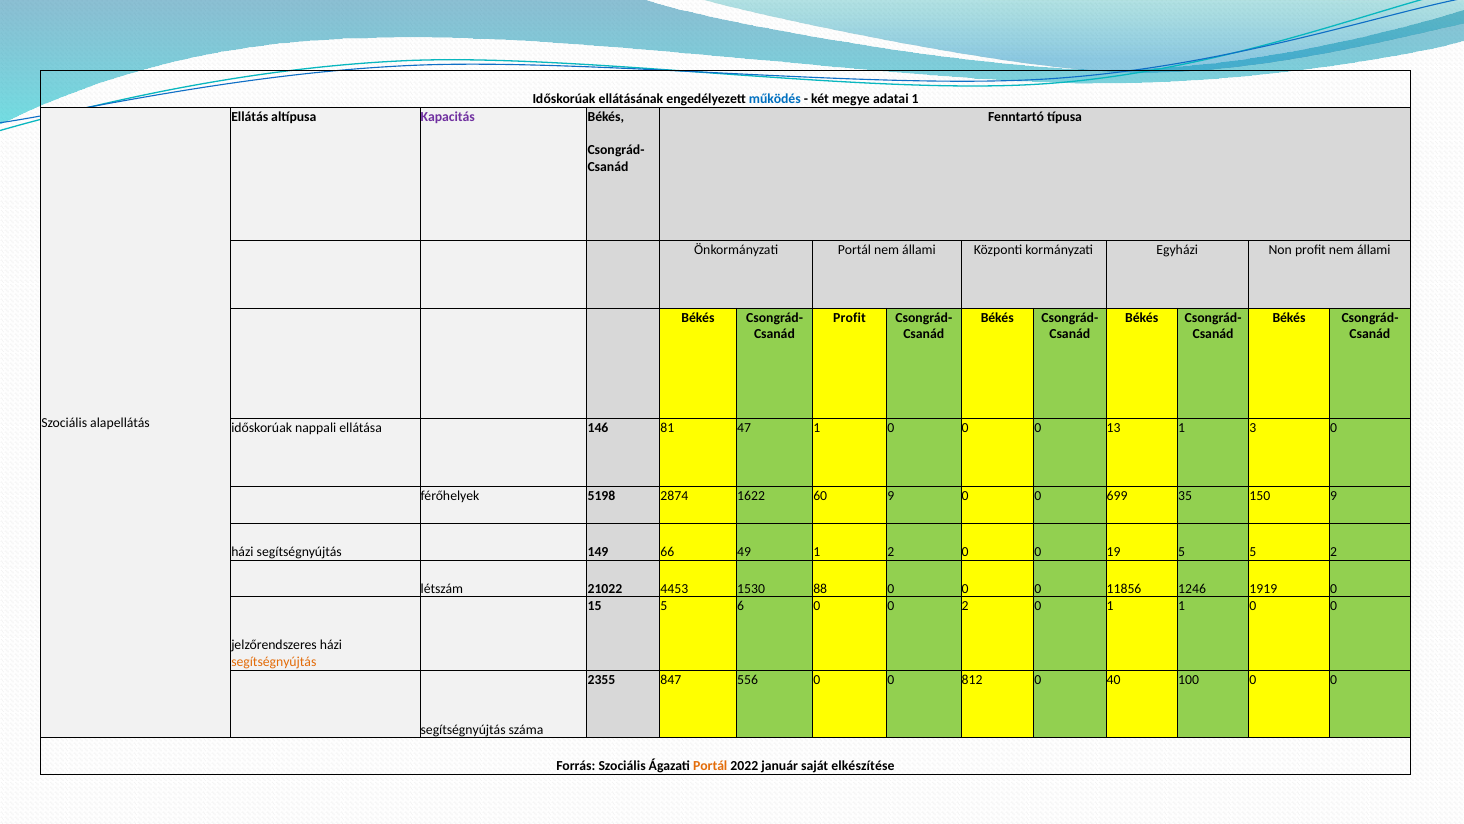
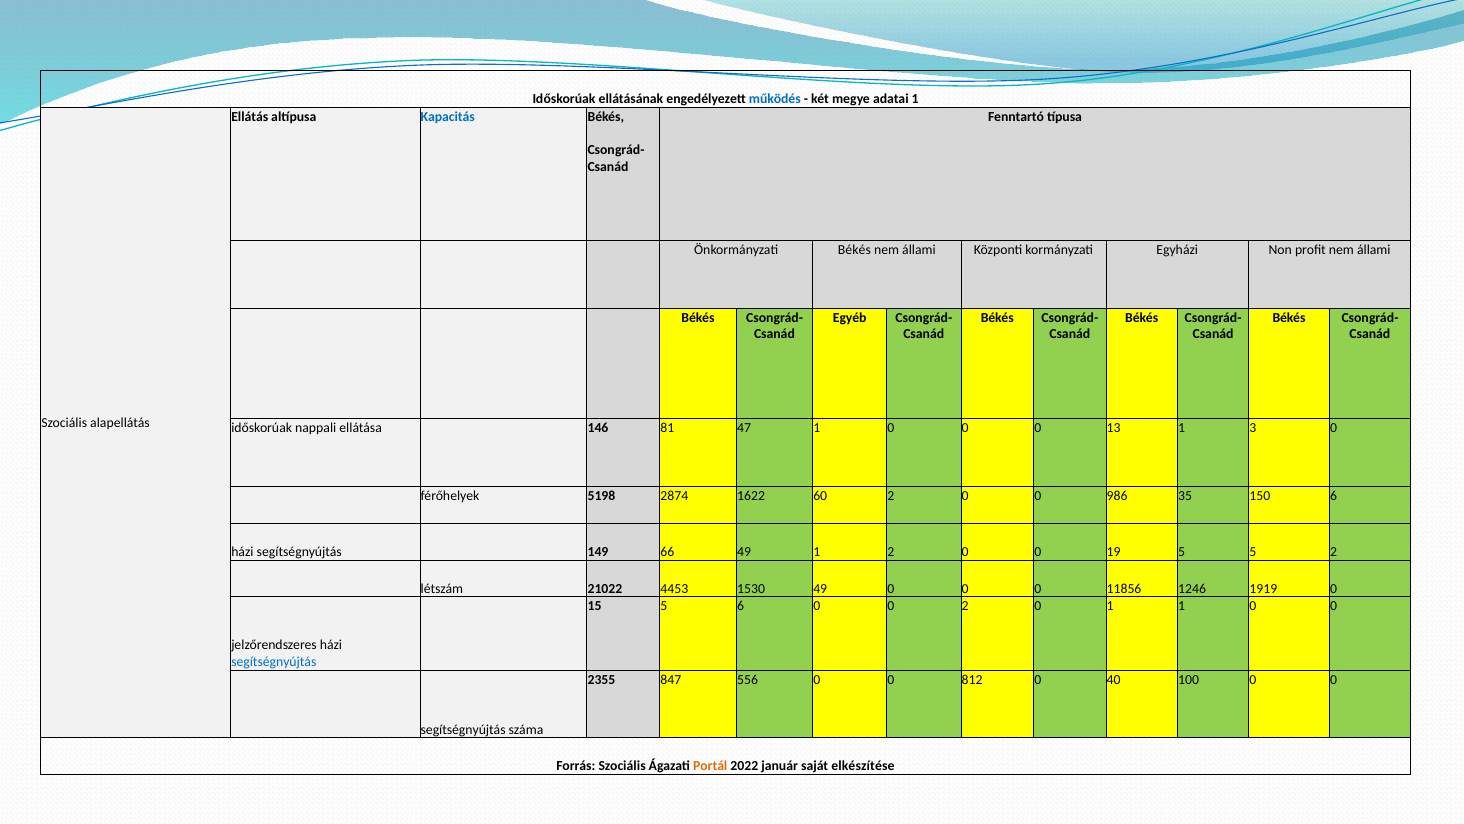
Kapacitás colour: purple -> blue (448, 116)
Önkormányzati Portál: Portál -> Békés (854, 250)
Profit: Profit -> Egyéb (850, 317)
60 9: 9 -> 2 (891, 495)
699: 699 -> 986 (1117, 495)
150 9: 9 -> 6 (1334, 495)
1530 88: 88 -> 49 (820, 588)
segítségnyújtás colour: orange -> blue (274, 662)
